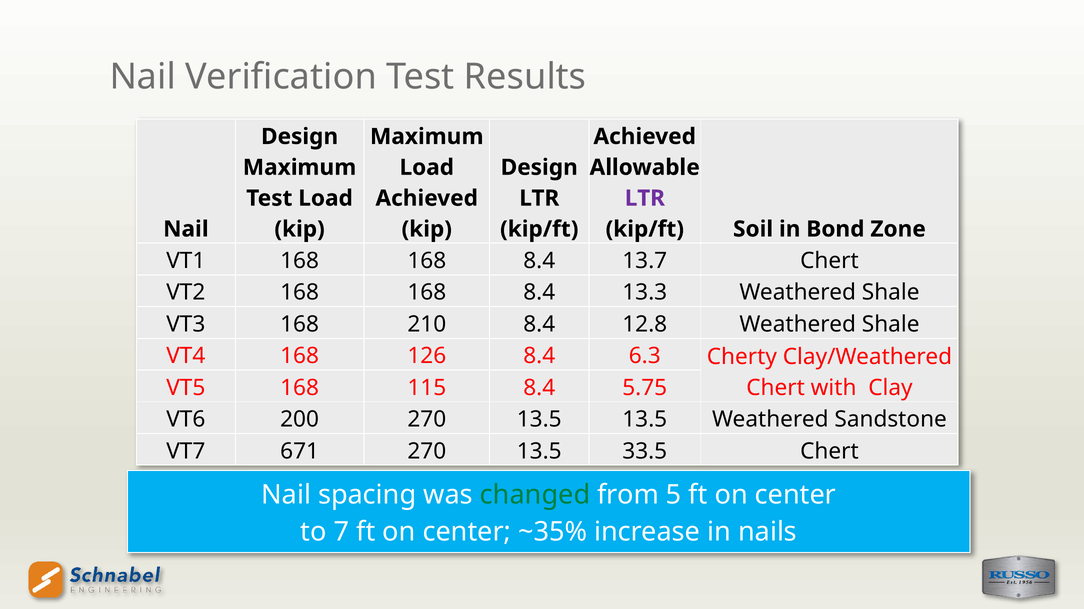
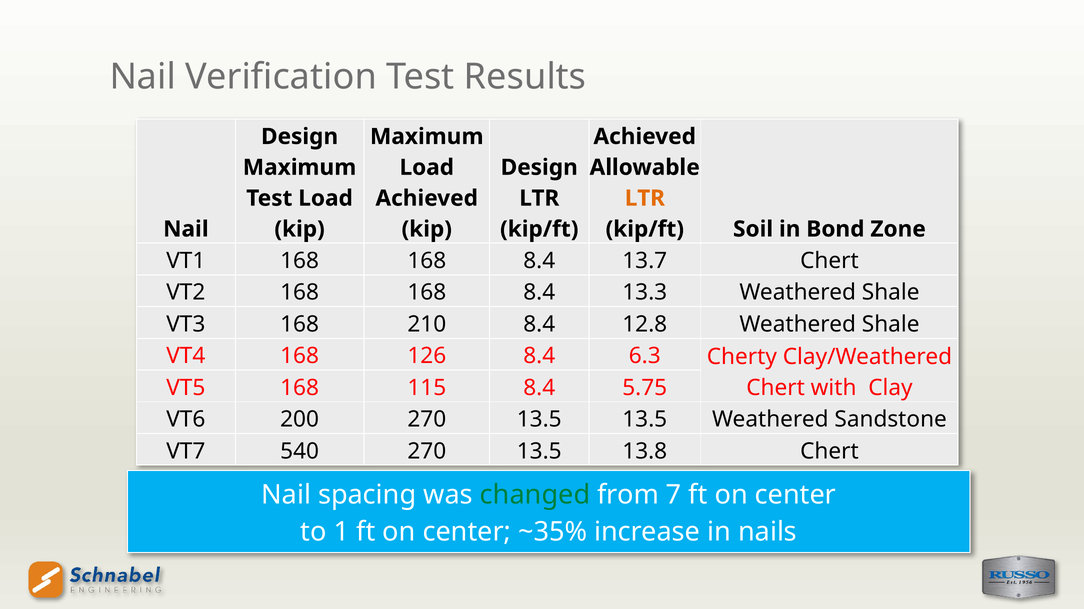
LTR colour: purple -> orange (645, 199)
671: 671 -> 540 (300, 452)
33.5: 33.5 -> 13.8 (645, 452)
5: 5 -> 7 (674, 495)
7: 7 -> 1 (341, 532)
